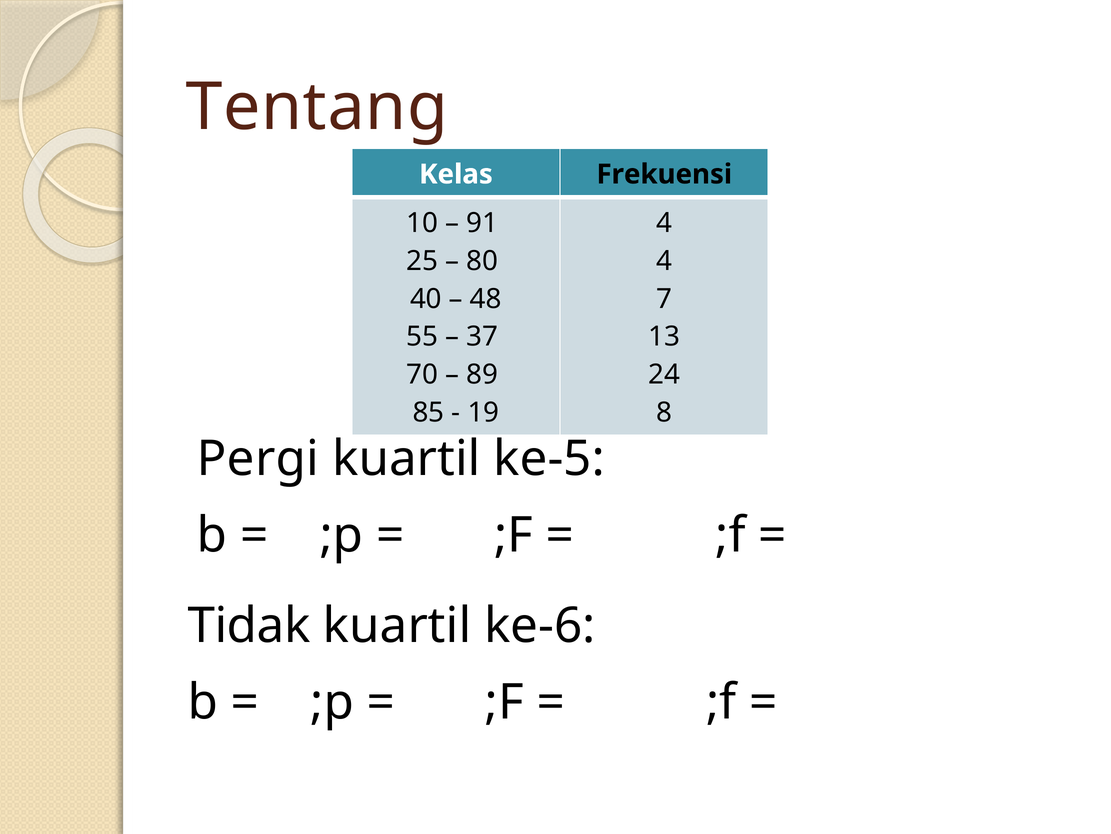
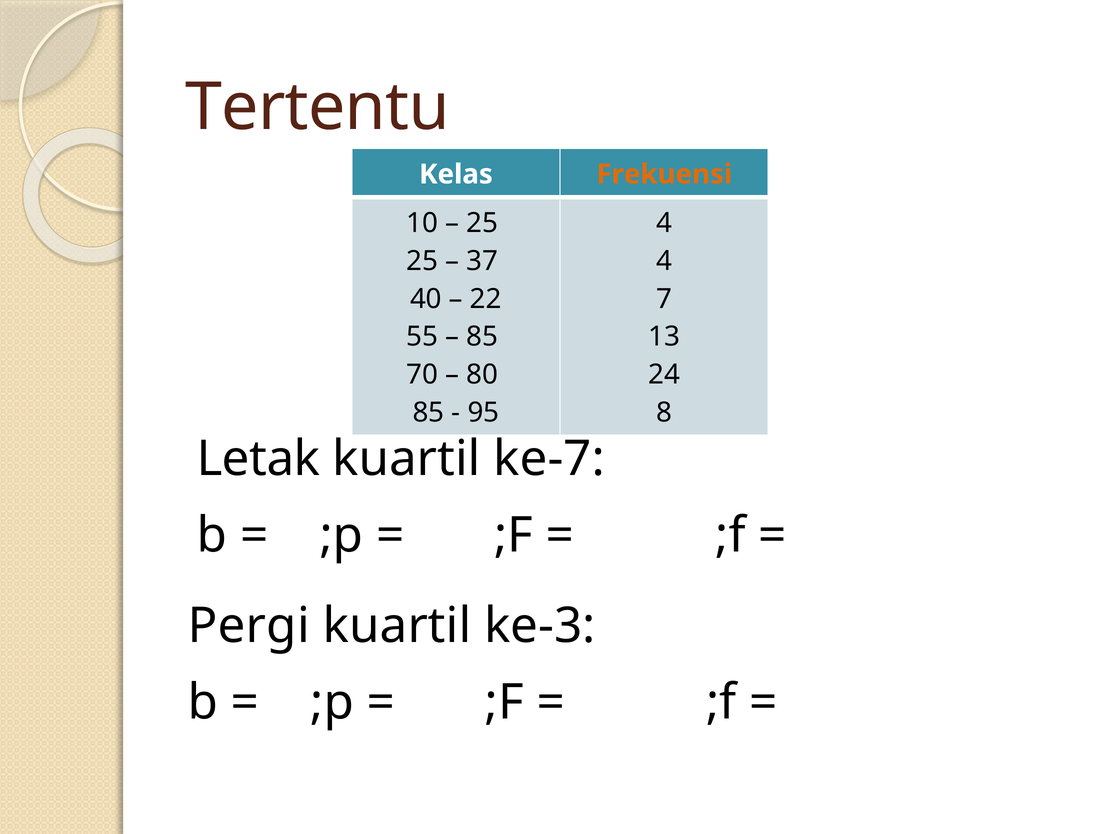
Tentang: Tentang -> Tertentu (317, 107)
Frekuensi colour: black -> orange (664, 174)
91: 91 -> 25 (482, 223)
80: 80 -> 37 (482, 261)
48: 48 -> 22 (486, 299)
37: 37 -> 85 (482, 336)
89: 89 -> 80 (482, 374)
19: 19 -> 95 (483, 412)
Pergi: Pergi -> Letak (258, 459)
ke-5: ke-5 -> ke-7 (549, 459)
Tidak: Tidak -> Pergi (249, 625)
ke-6: ke-6 -> ke-3 (540, 625)
